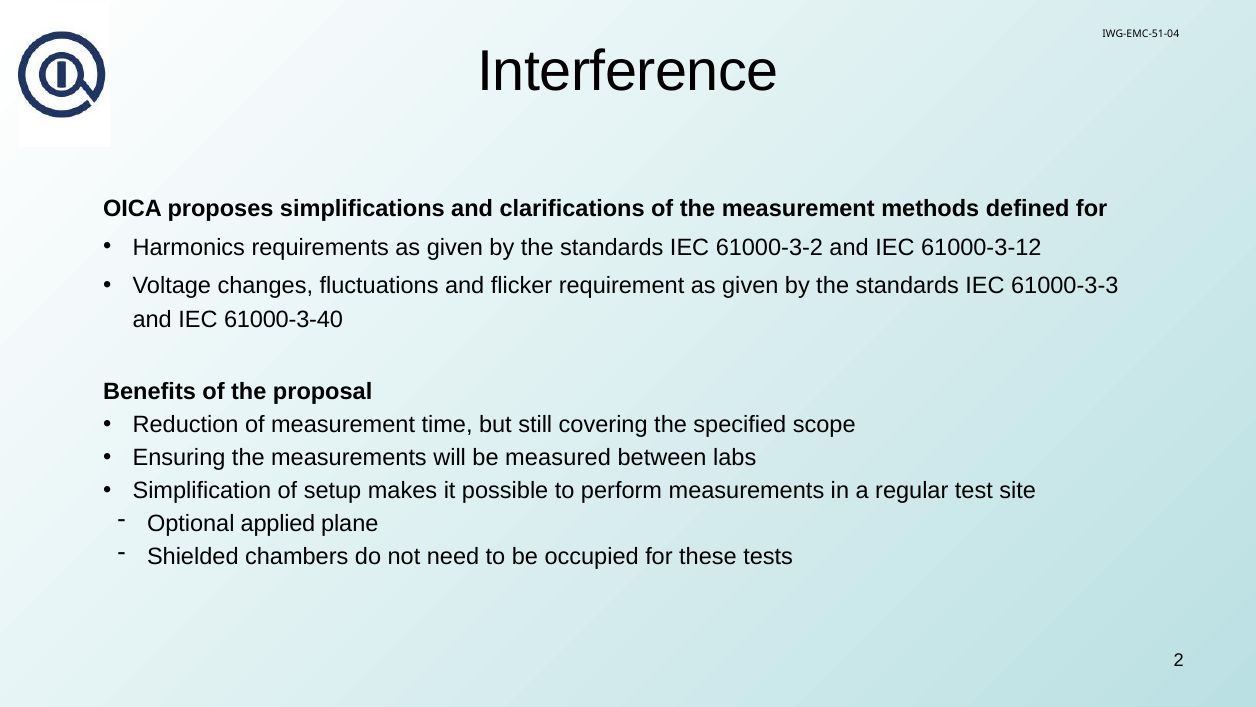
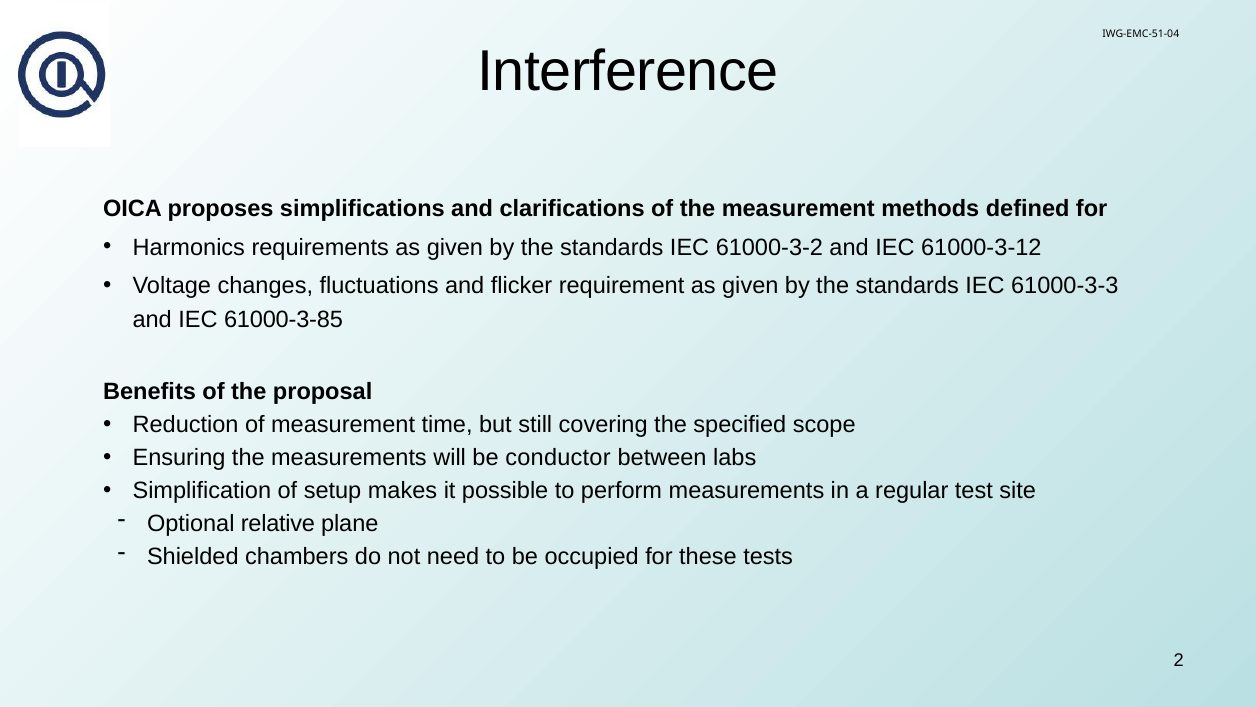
61000-3-40: 61000-3-40 -> 61000-3-85 (283, 320)
measured: measured -> conductor (558, 457)
applied: applied -> relative (278, 523)
